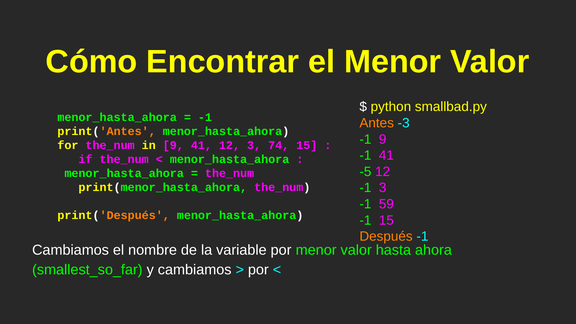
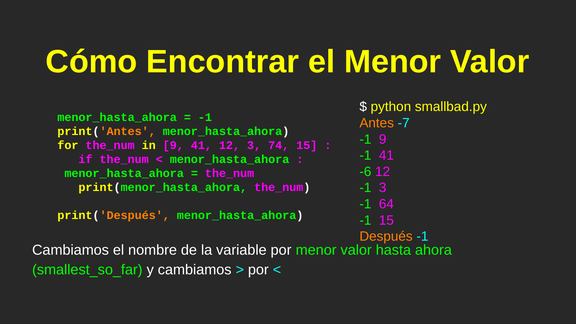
-3: -3 -> -7 (404, 123)
-5: -5 -> -6 (365, 172)
59: 59 -> 64 (386, 204)
